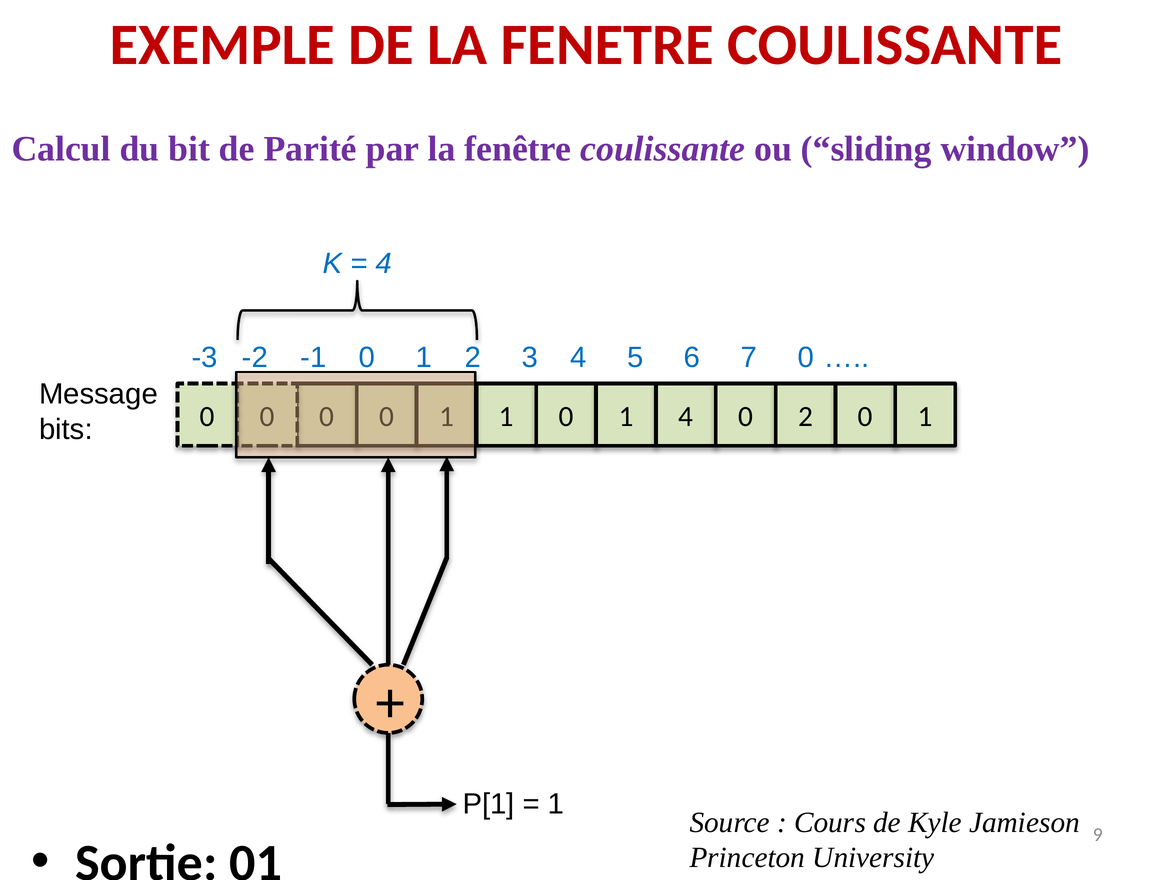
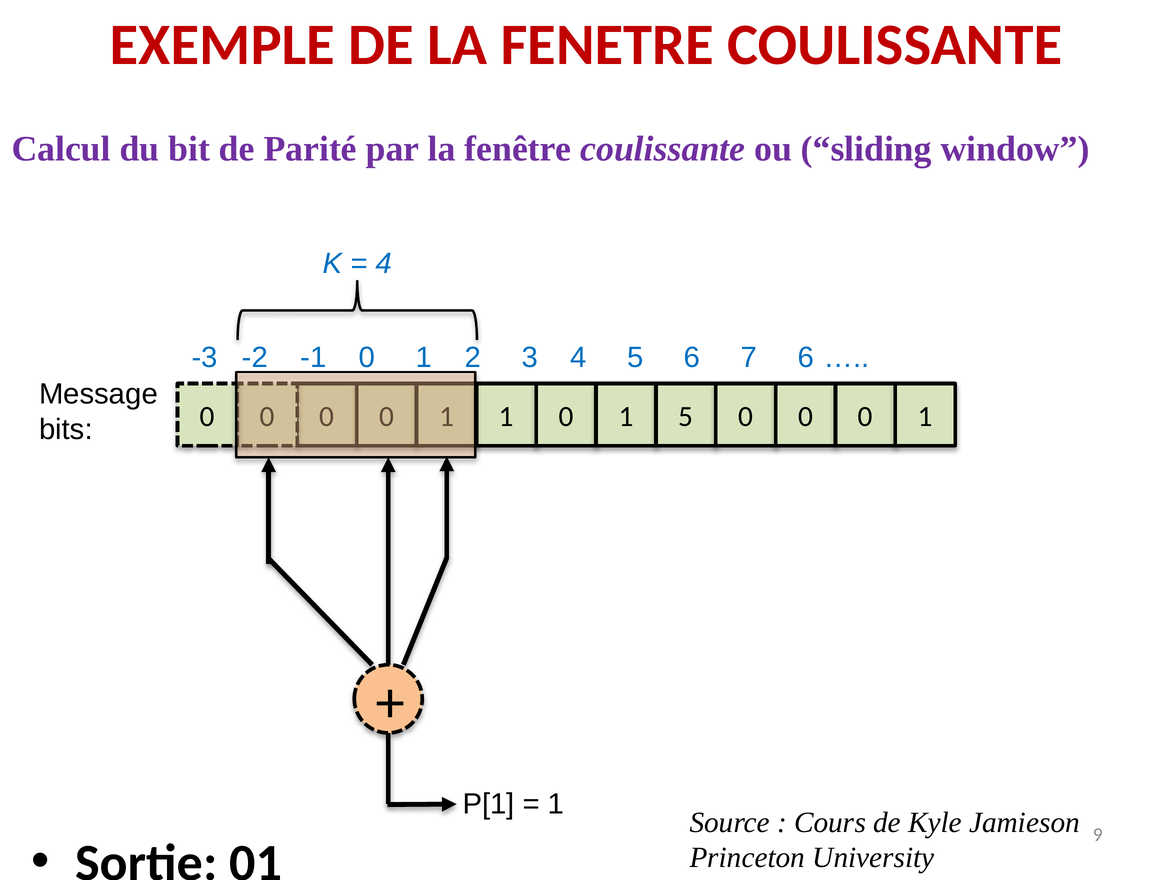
7 0: 0 -> 6 (806, 357)
1 4: 4 -> 5 (686, 417)
2: 2 -> 0 (806, 417)
